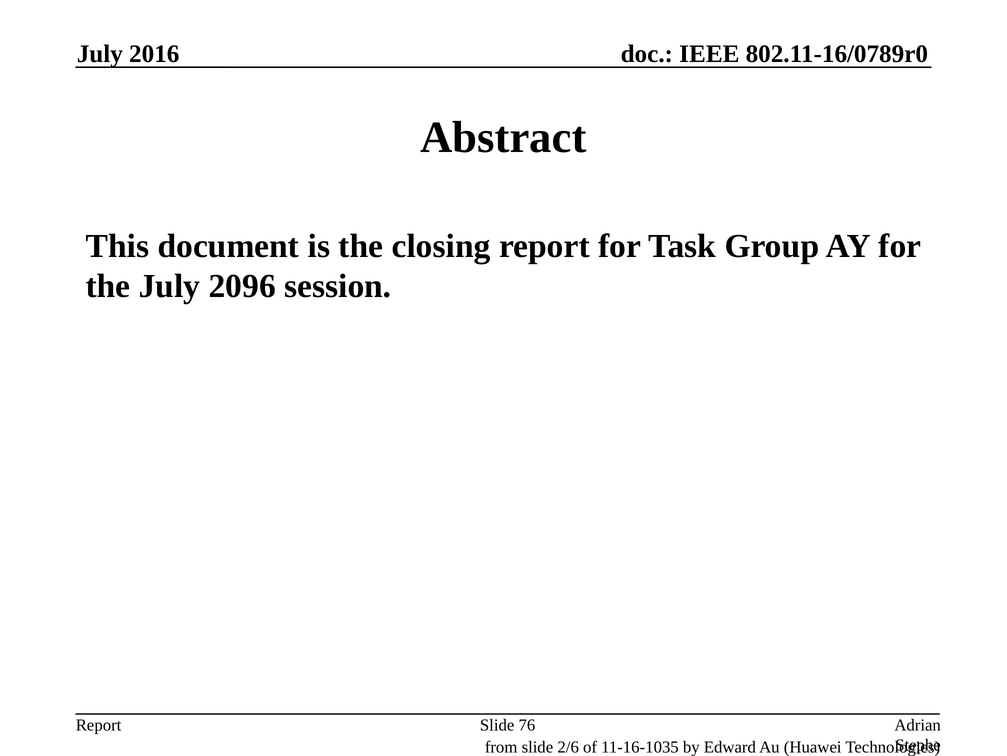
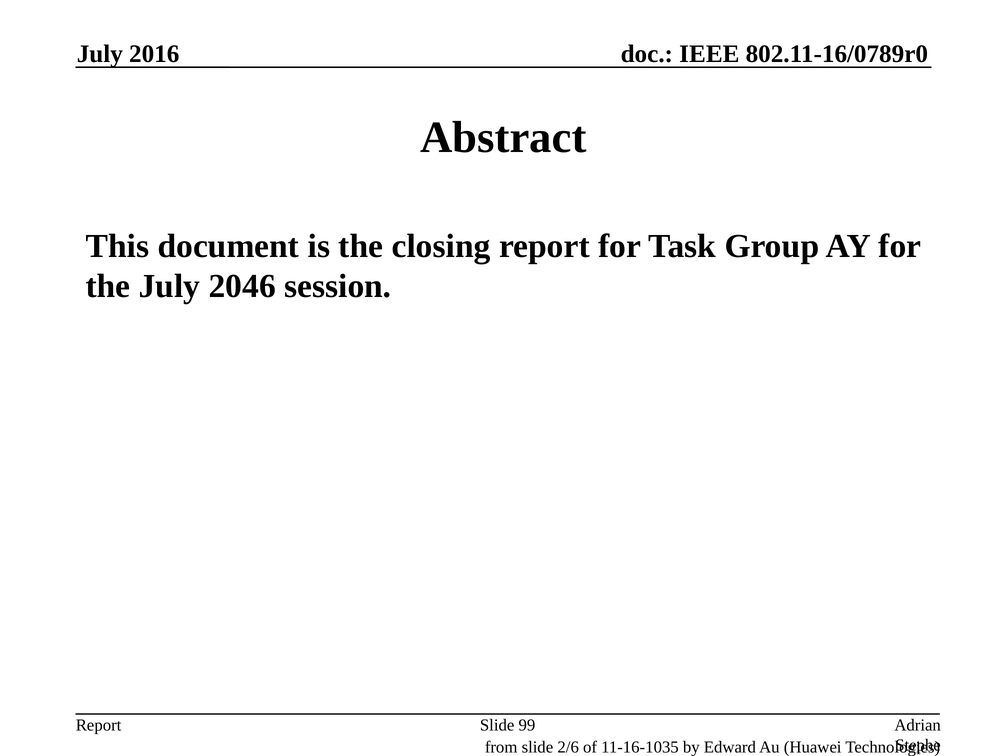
2096: 2096 -> 2046 (242, 286)
76: 76 -> 99 (527, 724)
